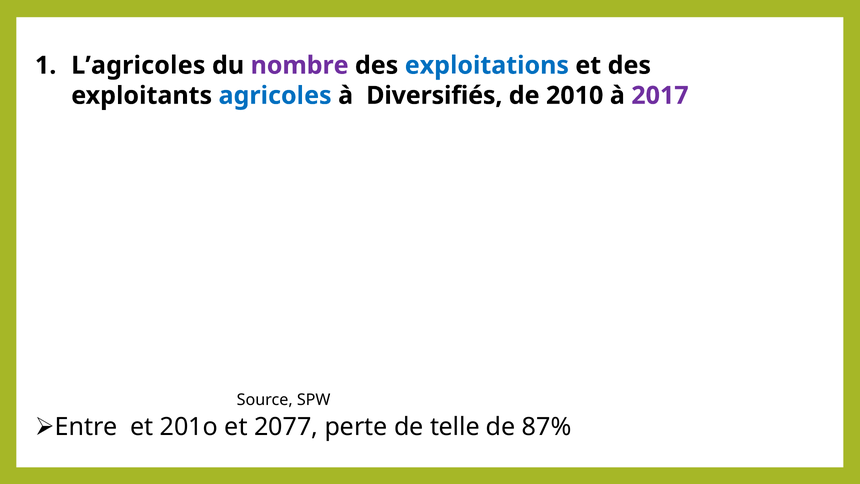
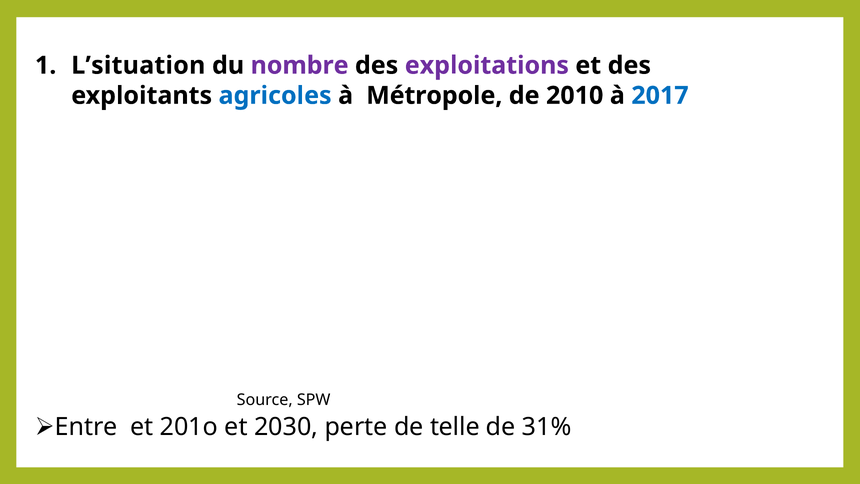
L’agricoles: L’agricoles -> L’situation (138, 65)
exploitations colour: blue -> purple (487, 65)
Diversifiés: Diversifiés -> Métropole (434, 96)
2017 colour: purple -> blue (660, 96)
2077: 2077 -> 2030 (286, 427)
87%: 87% -> 31% (547, 427)
